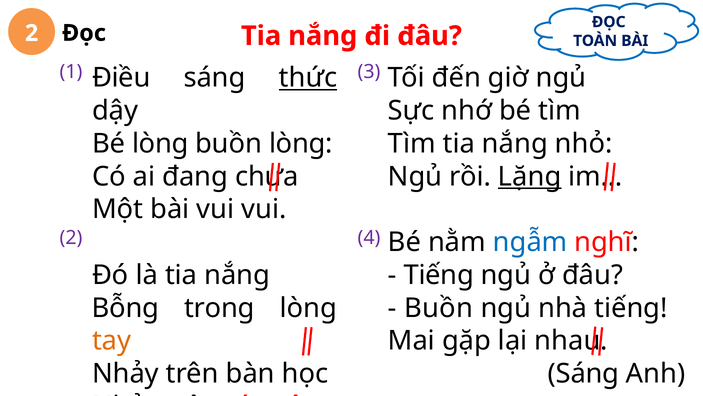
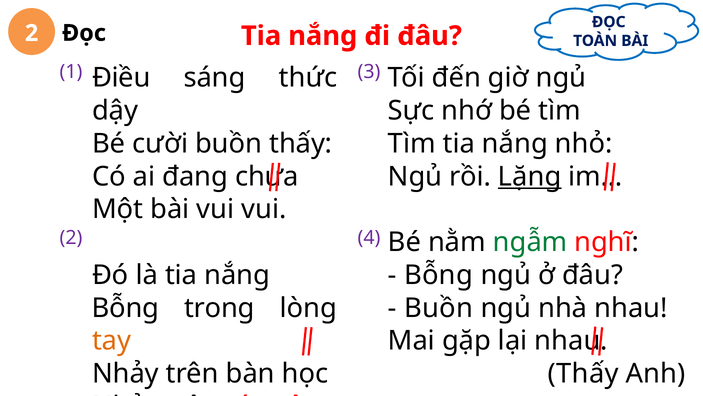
thức underline: present -> none (308, 78)
Bé lòng: lòng -> cười (160, 144)
buồn lòng: lòng -> thấy (301, 144)
ngẫm colour: blue -> green (530, 242)
Tiếng: Tiếng -> Bỗng (438, 275)
nhà tiếng: tiếng -> nhau (631, 308)
Sáng: Sáng -> Thấy (583, 373)
